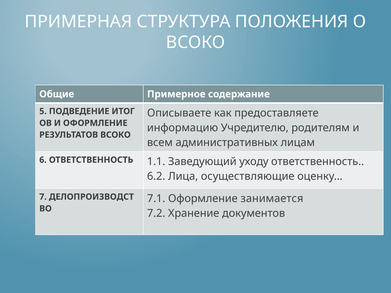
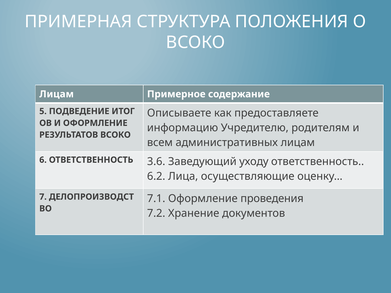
Общие: Общие -> Лицам (57, 94)
1.1: 1.1 -> 3.6 (156, 162)
занимается: занимается -> проведения (272, 199)
